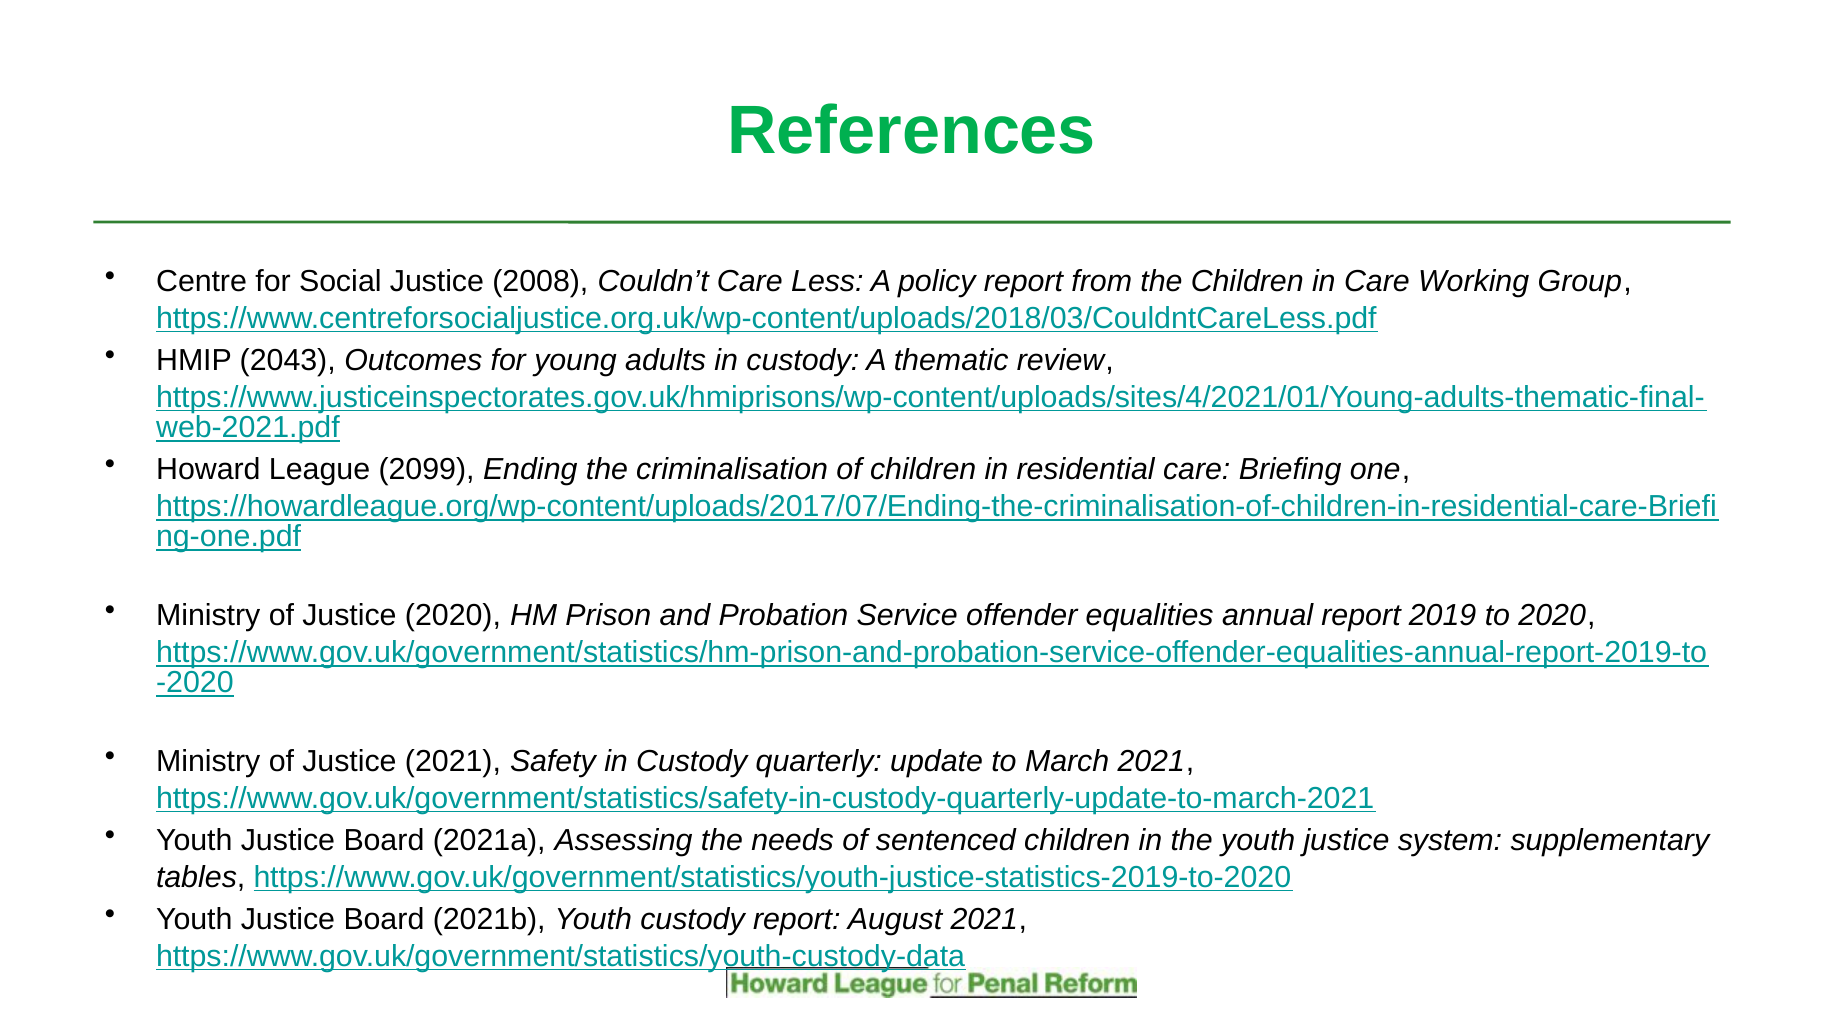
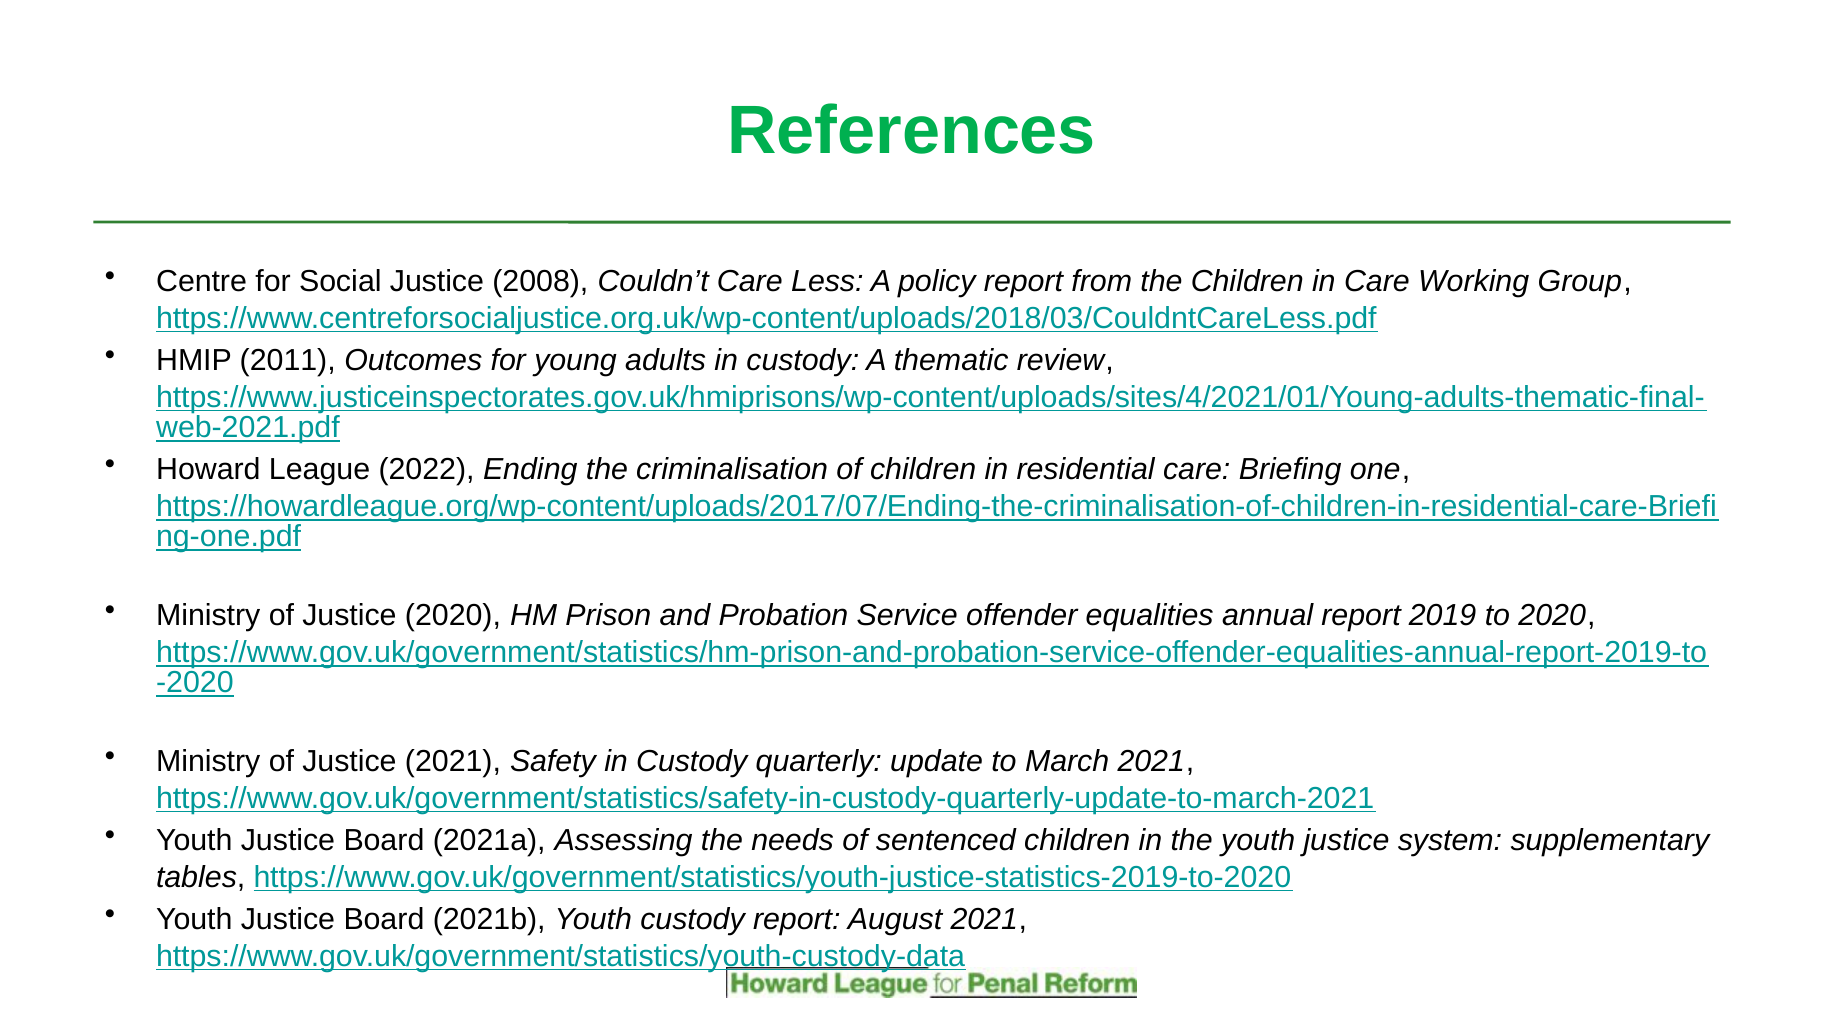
2043: 2043 -> 2011 (288, 361)
2099: 2099 -> 2022 (427, 470)
